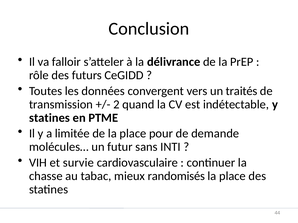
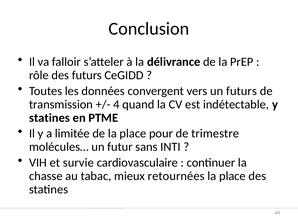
un traités: traités -> futurs (241, 91)
2: 2 -> 4 (116, 105)
demande: demande -> trimestre (215, 134)
randomisés: randomisés -> retournées (176, 176)
